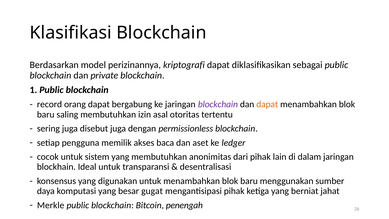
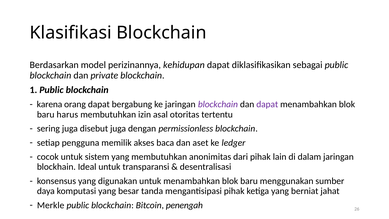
kriptografi: kriptografi -> kehidupan (184, 65)
record: record -> karena (50, 104)
dapat colour: orange -> purple (267, 104)
saling: saling -> harus (67, 114)
gugat: gugat -> tanda (152, 191)
